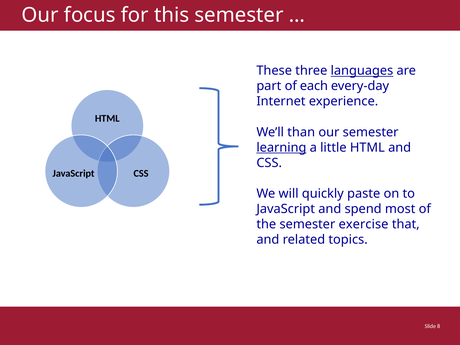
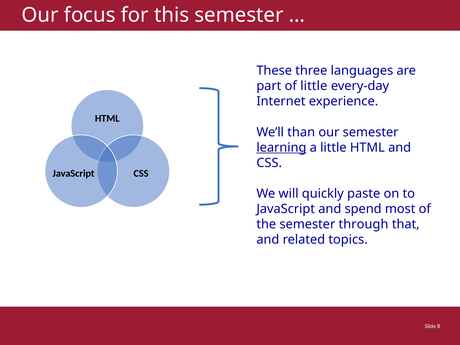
languages underline: present -> none (362, 71)
of each: each -> little (314, 86)
exercise: exercise -> through (364, 224)
